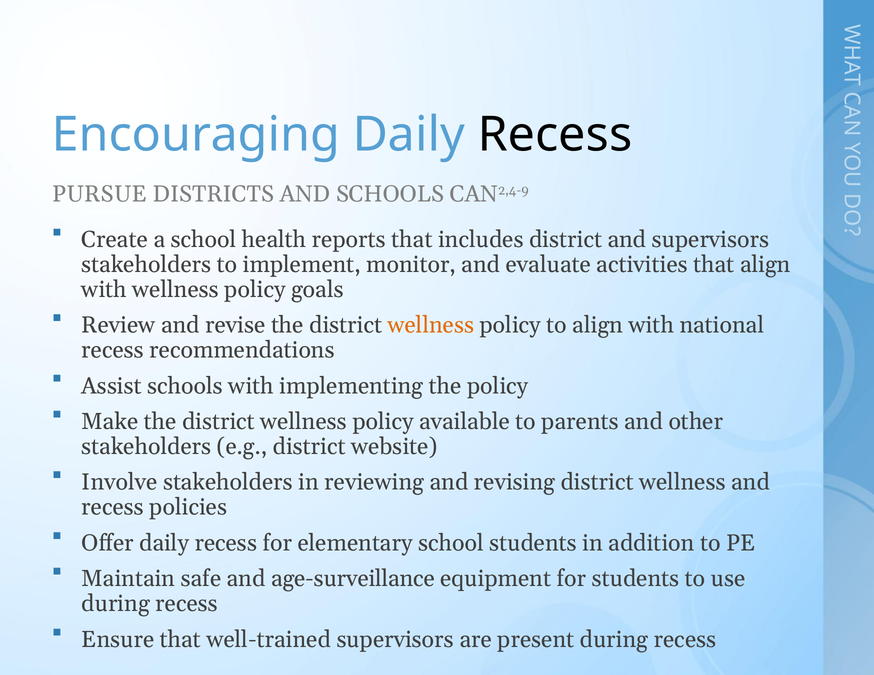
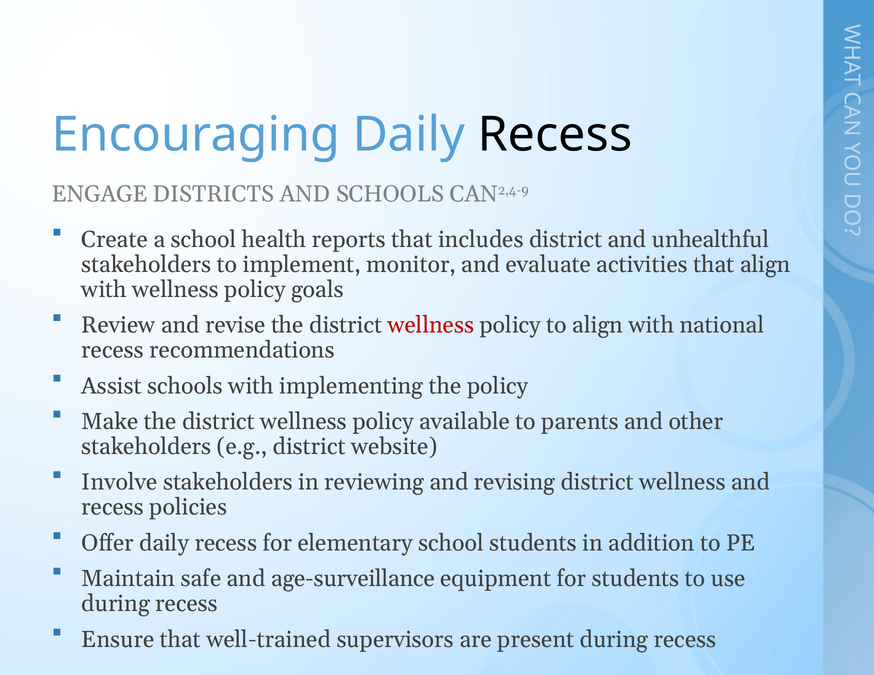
PURSUE: PURSUE -> ENGAGE (100, 194)
and supervisors: supervisors -> unhealthful (711, 240)
wellness colour: orange -> red (431, 325)
